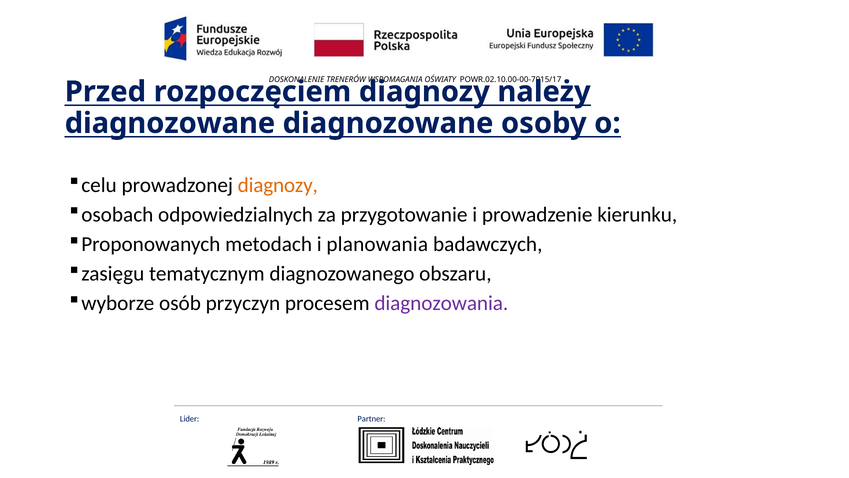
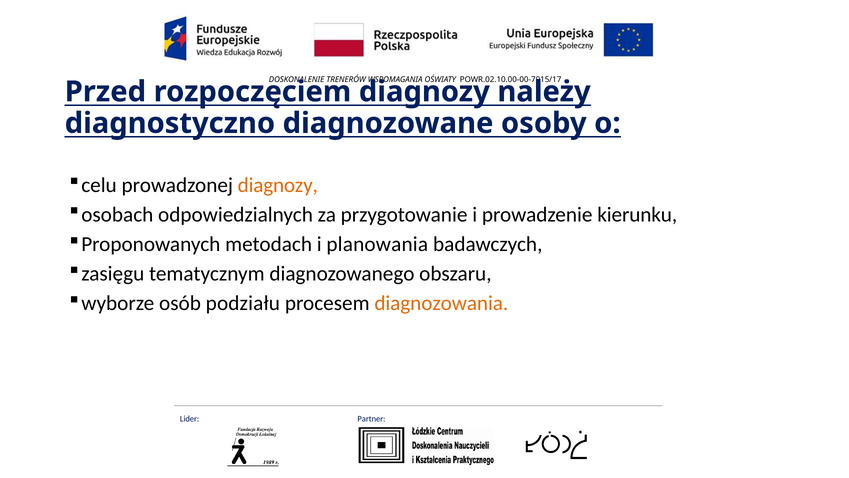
diagnozowane: diagnozowane -> diagnostyczno (170, 123)
przyczyn: przyczyn -> podziału (243, 303)
diagnozowania colour: purple -> orange (441, 303)
